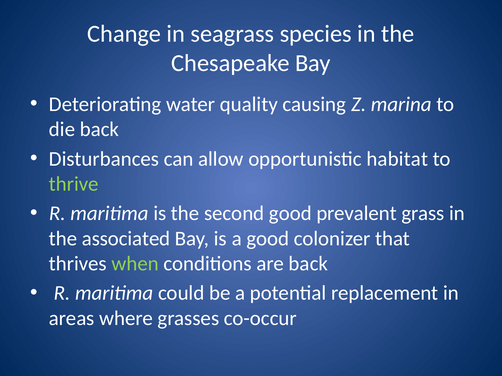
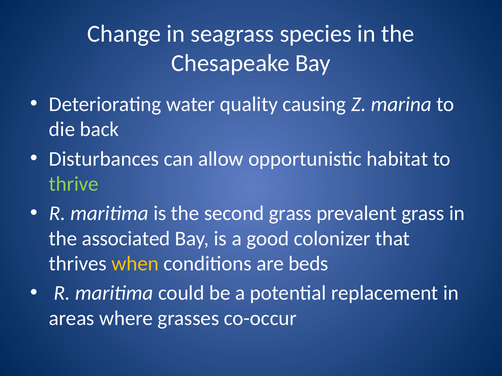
second good: good -> grass (290, 214)
when colour: light green -> yellow (135, 264)
are back: back -> beds (308, 264)
